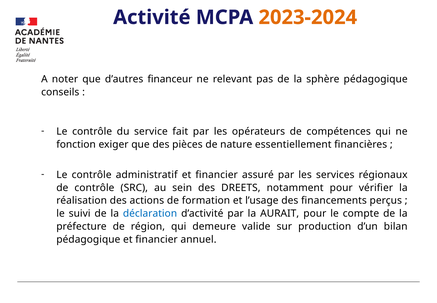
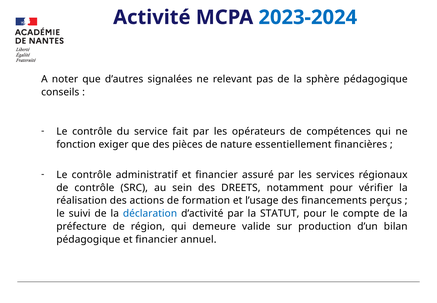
2023-2024 colour: orange -> blue (308, 17)
financeur: financeur -> signalées (170, 79)
AURAIT: AURAIT -> STATUT (280, 213)
